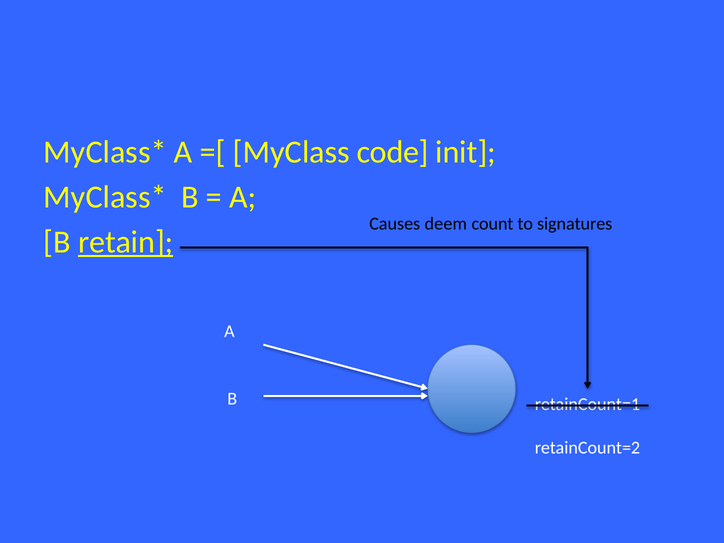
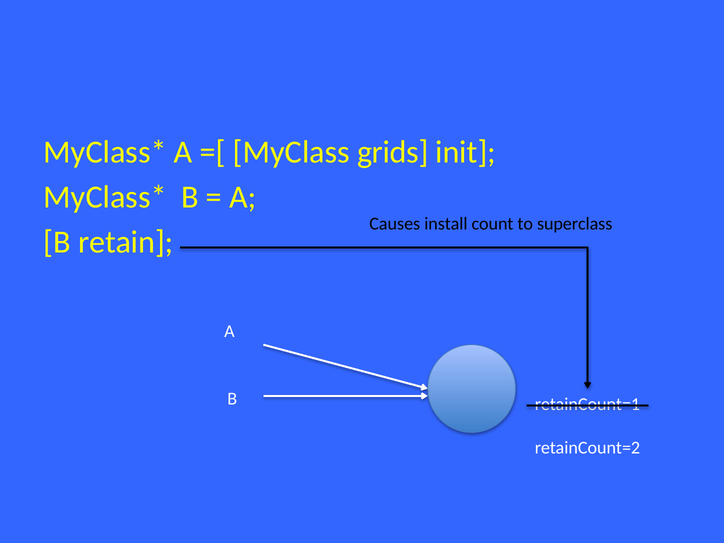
code: code -> grids (393, 152)
deem: deem -> install (446, 224)
signatures: signatures -> superclass (575, 224)
retain underline: present -> none (126, 242)
